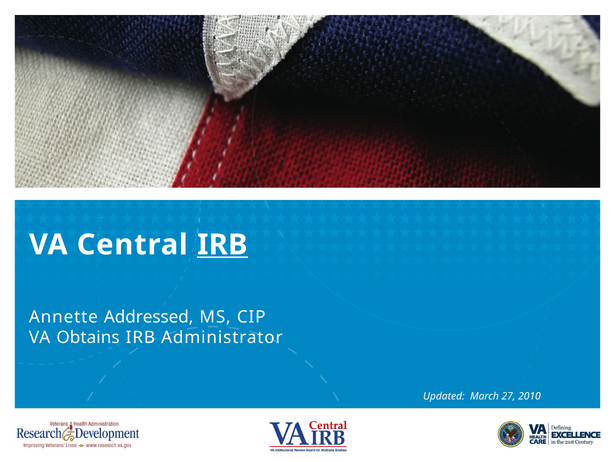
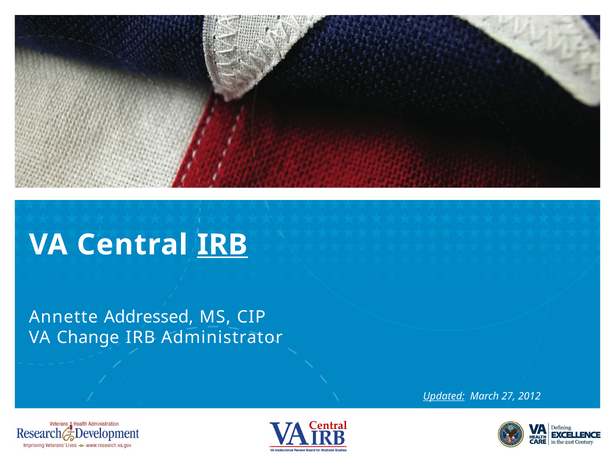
Obtains: Obtains -> Change (88, 337)
Updated underline: none -> present (444, 396)
2010: 2010 -> 2012 (529, 396)
